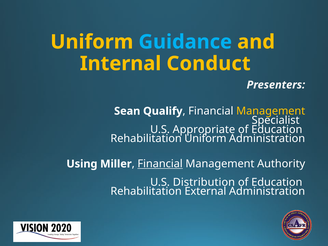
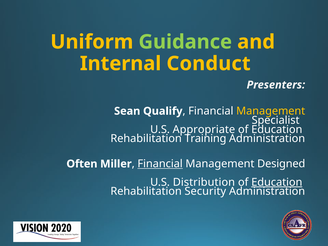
Guidance colour: light blue -> light green (185, 42)
Rehabilitation Uniform: Uniform -> Training (205, 139)
Using: Using -> Often (82, 164)
Authority: Authority -> Designed (281, 164)
Education underline: none -> present (277, 182)
External: External -> Security (205, 191)
